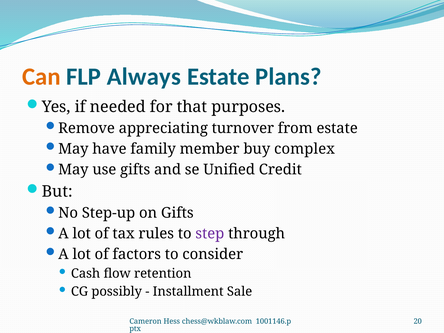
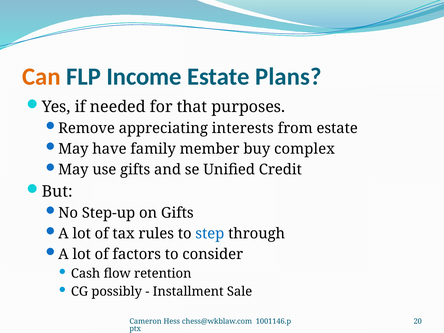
Always: Always -> Income (144, 77)
turnover: turnover -> interests (243, 128)
step colour: purple -> blue (210, 234)
